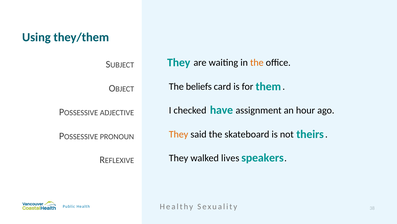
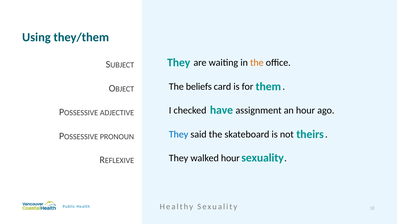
They colour: orange -> blue (179, 134)
speakers: speakers -> sexuality (263, 157)
walked lives: lives -> hour (230, 158)
